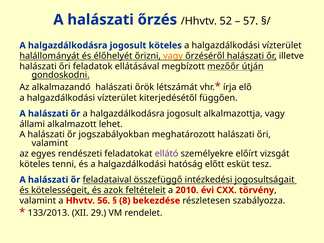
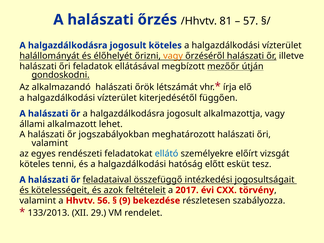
52: 52 -> 81 (226, 21)
ellátó colour: purple -> blue (167, 154)
2010: 2010 -> 2017 (187, 190)
8: 8 -> 9 (125, 201)
